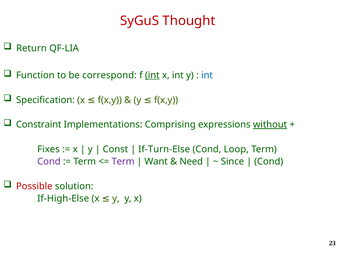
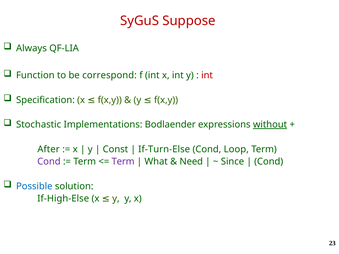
Thought: Thought -> Suppose (189, 21)
Return: Return -> Always (31, 48)
int underline: present -> none (152, 75)
int colour: blue -> red (207, 75)
Constraint: Constraint -> Stochastic (39, 125)
Comprising: Comprising -> Bodlaender (170, 125)
Fixes: Fixes -> After (49, 149)
Want: Want -> What (156, 162)
Possible colour: red -> blue (34, 186)
